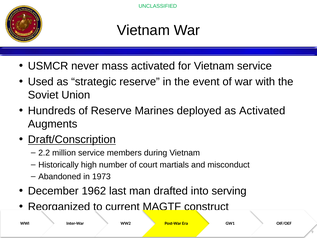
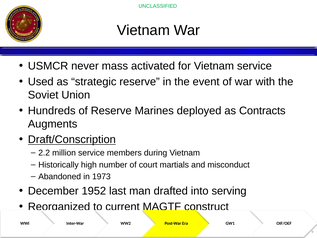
as Activated: Activated -> Contracts (262, 111)
1962: 1962 -> 1952 (94, 191)
